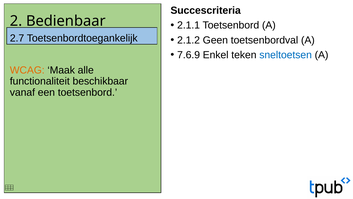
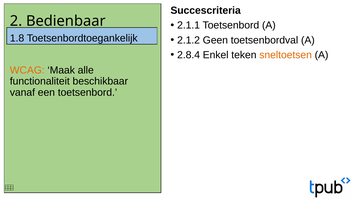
2.7: 2.7 -> 1.8 (17, 38)
7.6.9: 7.6.9 -> 2.8.4 (189, 55)
sneltoetsen colour: blue -> orange (286, 55)
